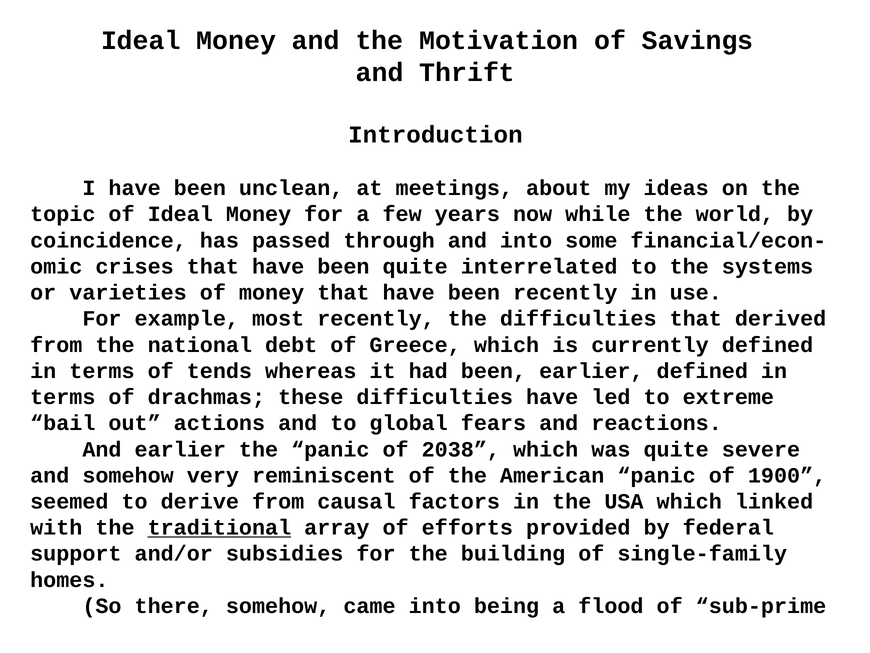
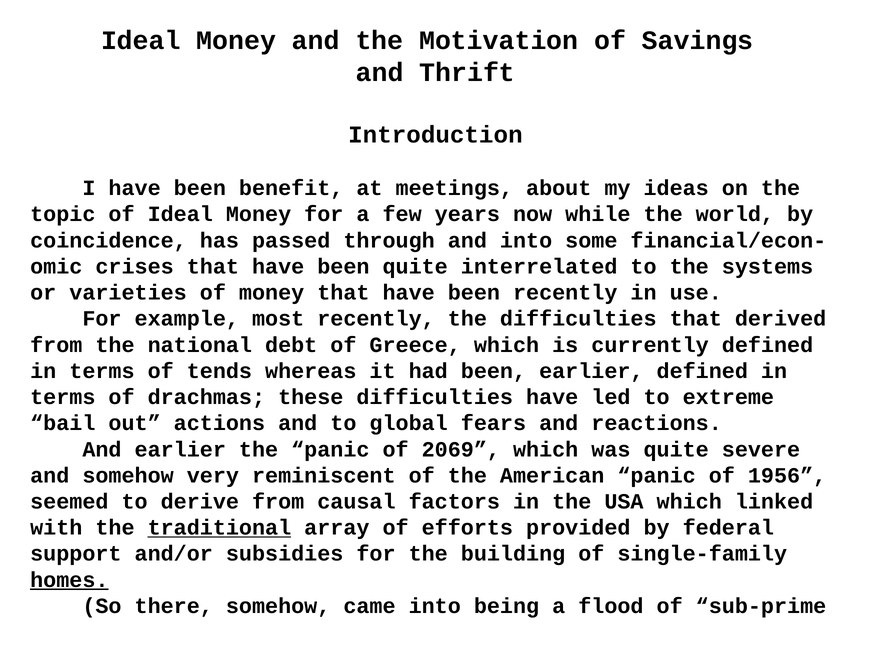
unclean: unclean -> benefit (291, 188)
2038: 2038 -> 2069 (461, 449)
1900: 1900 -> 1956 (787, 475)
homes underline: none -> present (69, 579)
